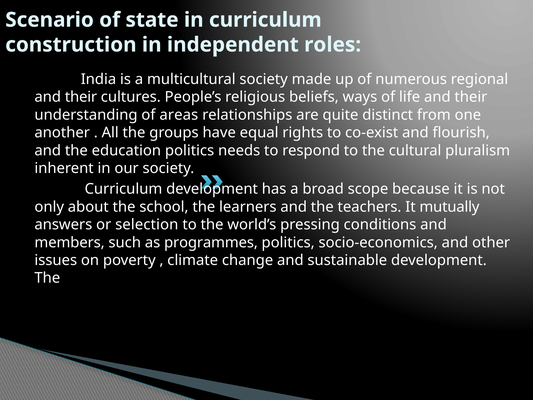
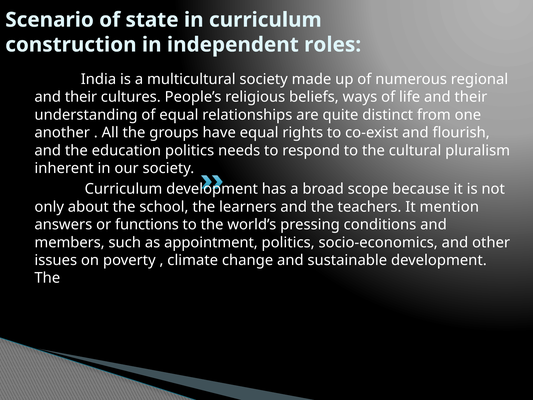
of areas: areas -> equal (179, 115)
mutually: mutually -> mention (449, 207)
selection: selection -> functions (147, 225)
programmes: programmes -> appointment (211, 242)
